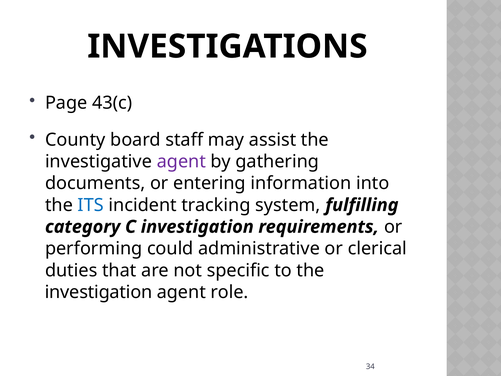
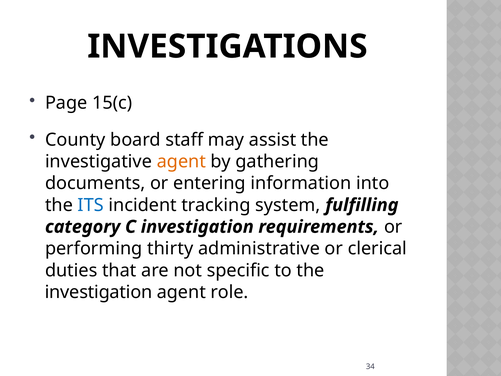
43(c: 43(c -> 15(c (112, 103)
agent colour: purple -> orange (181, 161)
could: could -> thirty (170, 248)
